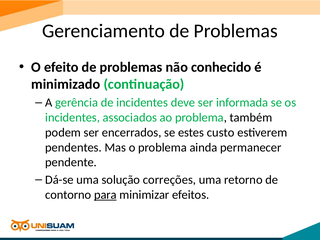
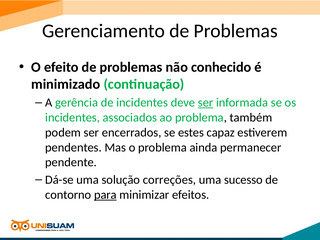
ser underline: none -> present (206, 103)
custo: custo -> capaz (221, 132)
retorno: retorno -> sucesso (243, 180)
